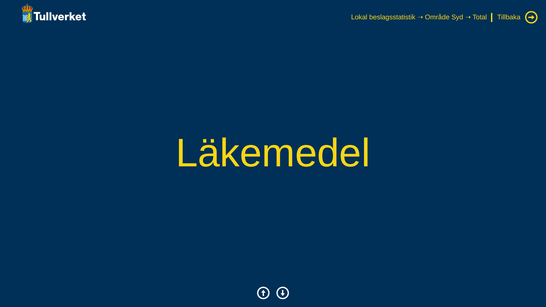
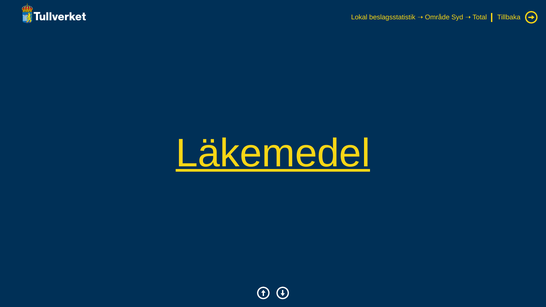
Läkemedel underline: none -> present (273, 153)
